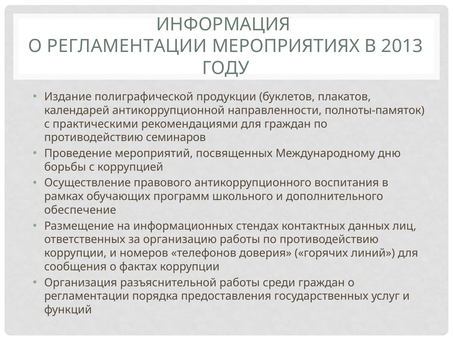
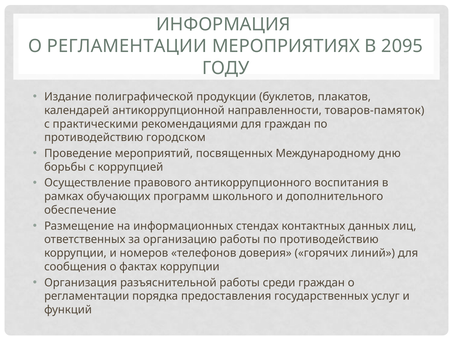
2013: 2013 -> 2095 (402, 46)
полноты-памяток: полноты-памяток -> товаров-памяток (374, 110)
семинаров: семинаров -> городском (176, 137)
